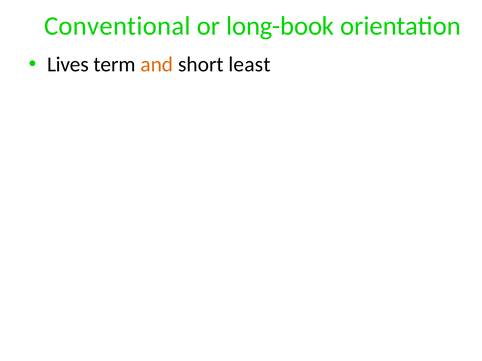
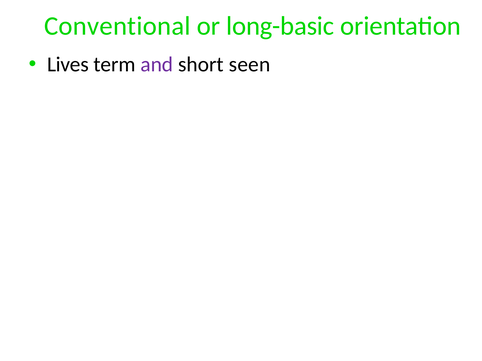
long-book: long-book -> long-basic (280, 26)
and colour: orange -> purple (157, 65)
least: least -> seen (250, 65)
